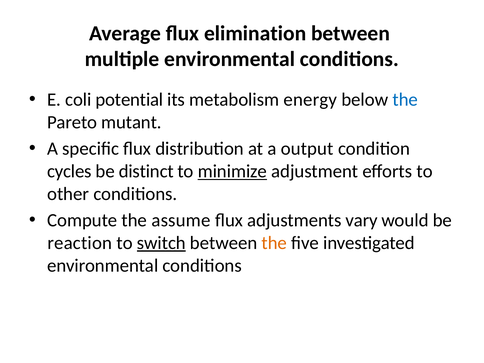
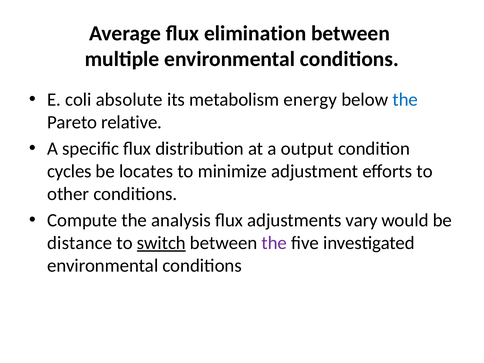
potential: potential -> absolute (129, 100)
mutant: mutant -> relative (131, 122)
distinct: distinct -> locates (146, 171)
minimize underline: present -> none (232, 171)
assume: assume -> analysis (181, 220)
reaction: reaction -> distance (80, 243)
the colour: orange -> purple (274, 243)
